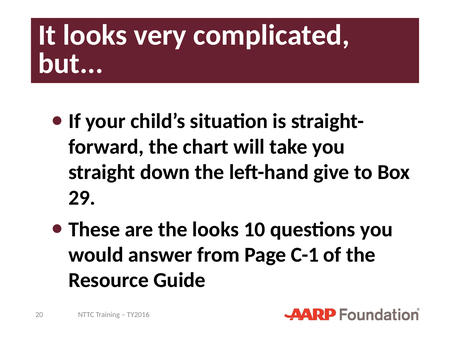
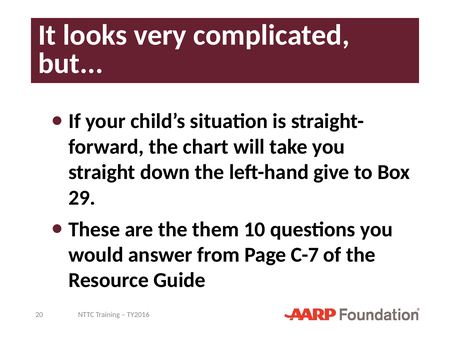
the looks: looks -> them (216, 230)
C-1: C-1 -> C-7 (305, 255)
